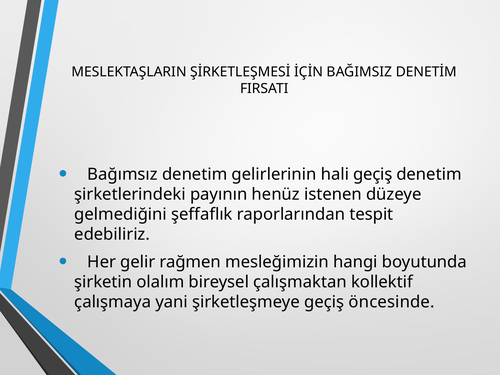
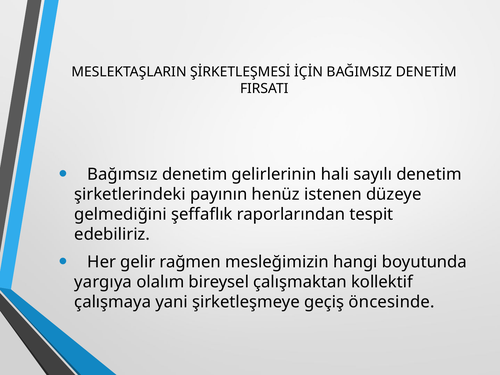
hali geçiş: geçiş -> sayılı (373, 174)
şirketin: şirketin -> yargıya (103, 282)
